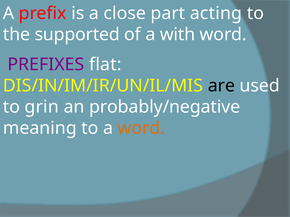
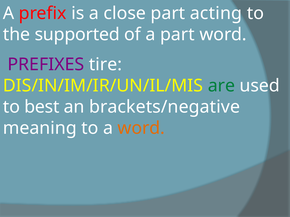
a with: with -> part (177, 35)
flat: flat -> tire (105, 65)
are colour: black -> green (221, 86)
grin: grin -> best (42, 107)
probably/negative: probably/negative -> brackets/negative (165, 107)
